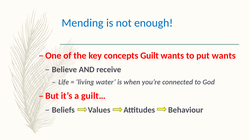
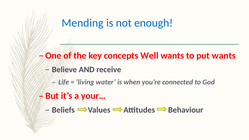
Guilt: Guilt -> Well (149, 56)
guilt…: guilt… -> your… (93, 96)
